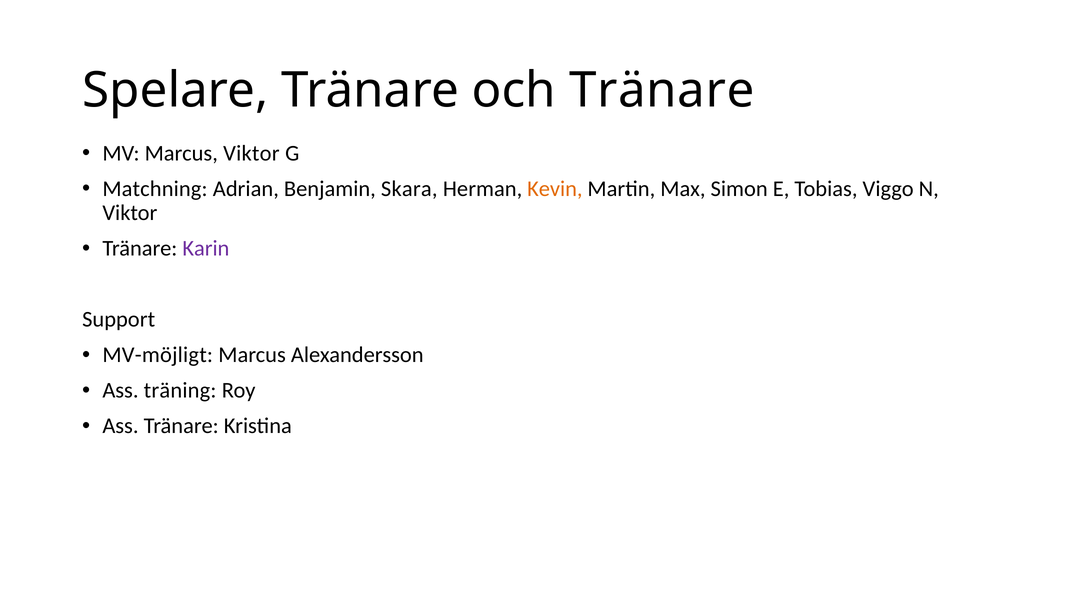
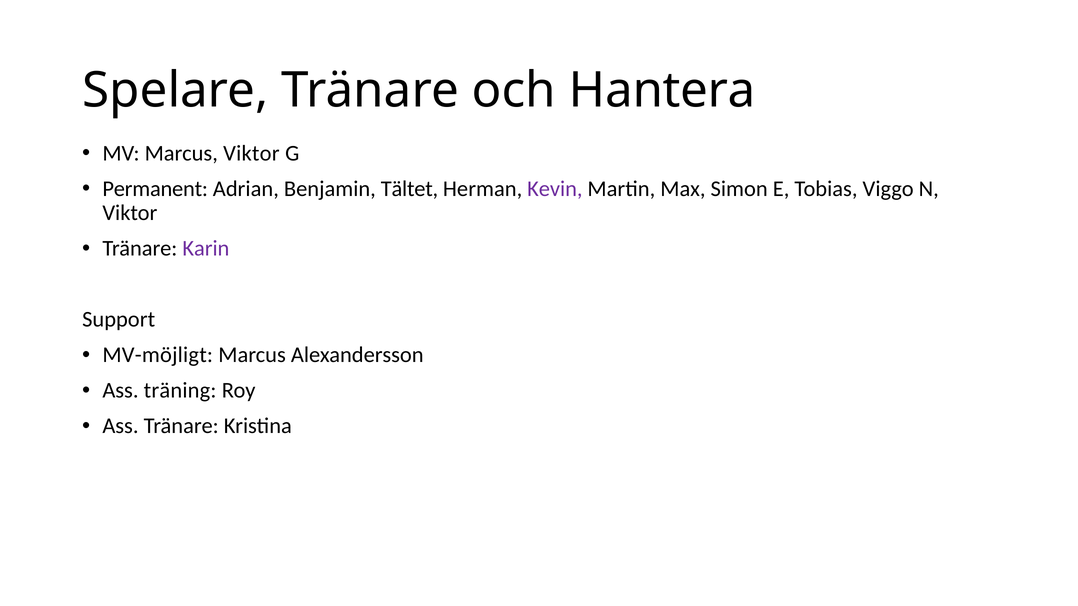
och Tränare: Tränare -> Hantera (662, 91)
Matchning: Matchning -> Permanent (155, 189)
Skara: Skara -> Tältet (409, 189)
Kevin colour: orange -> purple (555, 189)
